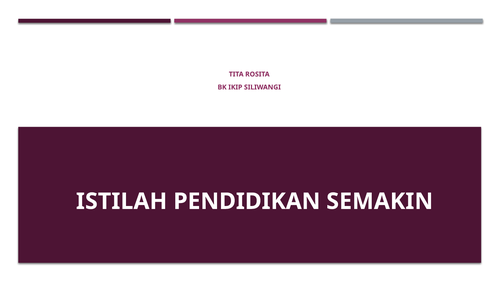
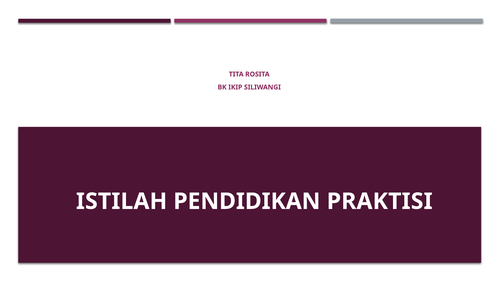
SEMAKIN: SEMAKIN -> PRAKTISI (380, 201)
